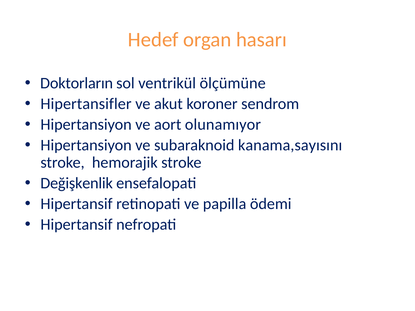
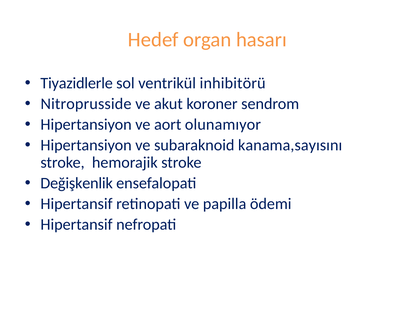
Doktorların: Doktorların -> Tiyazidlerle (77, 83)
ölçümüne: ölçümüne -> inhibitörü (233, 83)
Hipertansifler: Hipertansifler -> Nitroprusside (86, 104)
